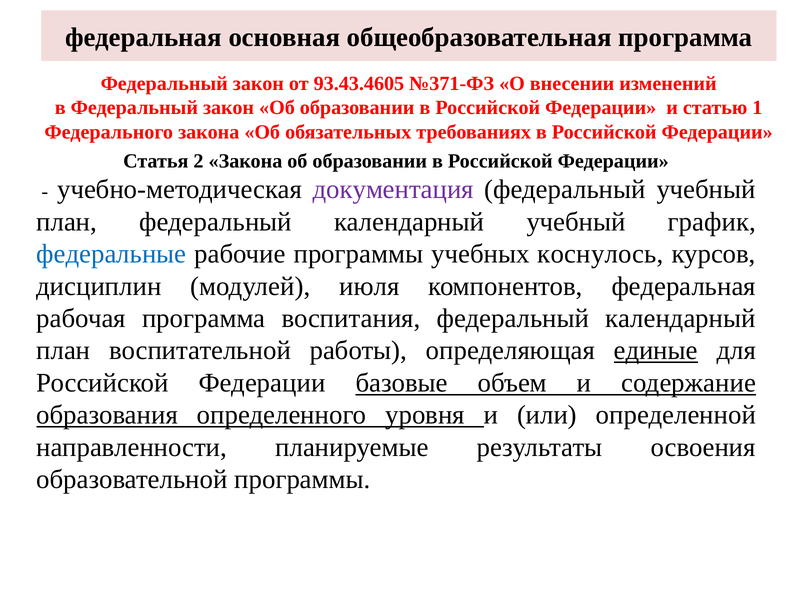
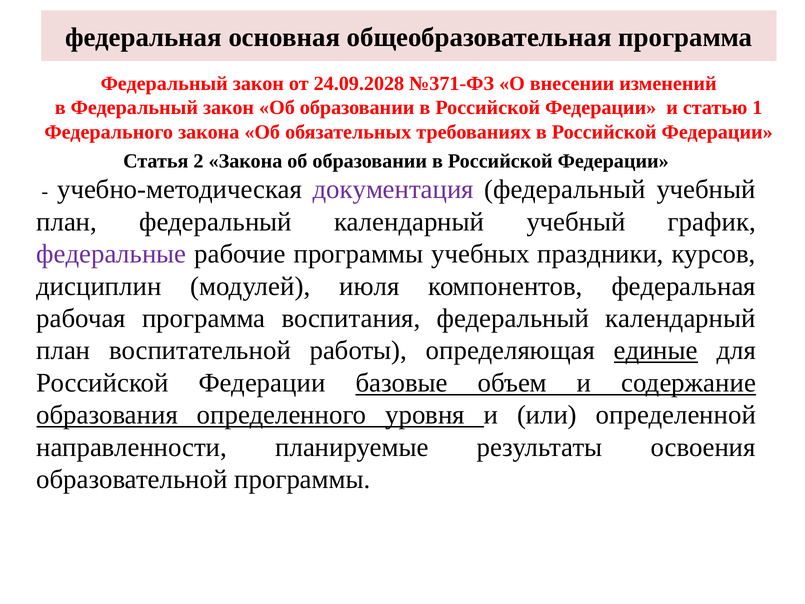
93.43.4605: 93.43.4605 -> 24.09.2028 (359, 84)
федеральные colour: blue -> purple (111, 254)
коснулось: коснулось -> праздники (601, 254)
